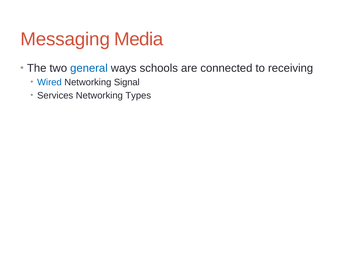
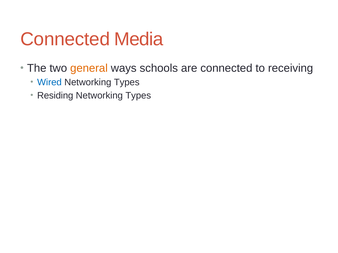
Messaging: Messaging -> Connected (65, 39)
general colour: blue -> orange (89, 68)
Signal: Signal -> Types (127, 83)
Services: Services -> Residing (55, 96)
